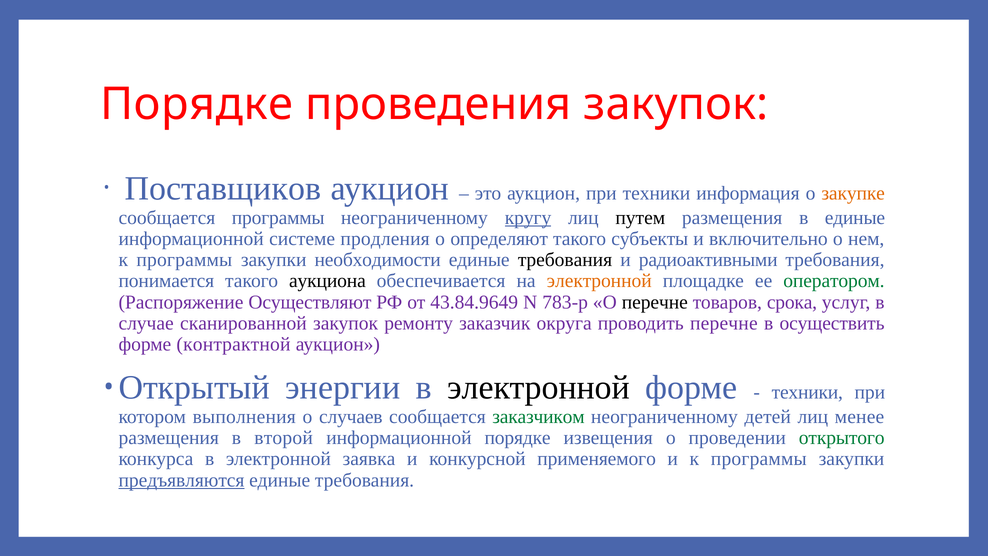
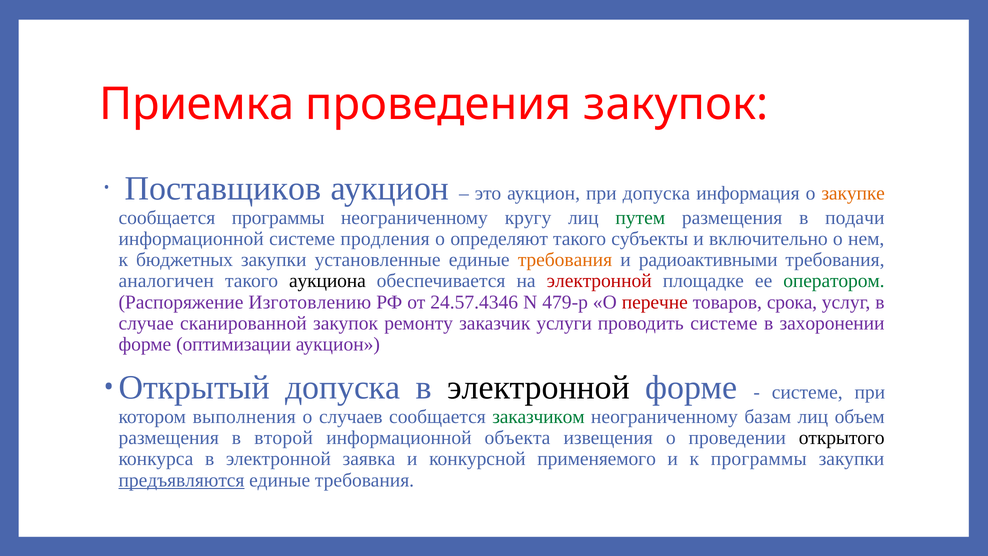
Порядке: Порядке -> Приемка (197, 104)
при техники: техники -> допуска (656, 193)
кругу underline: present -> none (528, 218)
путем colour: black -> green (640, 218)
в единые: единые -> подачи (855, 218)
программы: программы -> бюджетных (185, 260)
необходимости: необходимости -> установленные (378, 260)
требования colour: black -> orange (565, 260)
понимается: понимается -> аналогичен (166, 281)
электронной colour: orange -> red (599, 281)
Осуществляют: Осуществляют -> Изготовлению (310, 302)
43.84.9649: 43.84.9649 -> 24.57.4346 (474, 302)
783-р: 783-р -> 479-р (565, 302)
перечне colour: black -> red (655, 302)
округа: округа -> услуги (564, 323)
проводить перечне: перечне -> системе (724, 323)
осуществить: осуществить -> захоронении (832, 323)
контрактной: контрактной -> оптимизации (234, 344)
Открытый энергии: энергии -> допуска (343, 388)
техники: техники -> системе (807, 392)
детей: детей -> базам (768, 416)
менее: менее -> объем (860, 416)
информационной порядке: порядке -> объекта (517, 438)
открытого colour: green -> black (842, 438)
